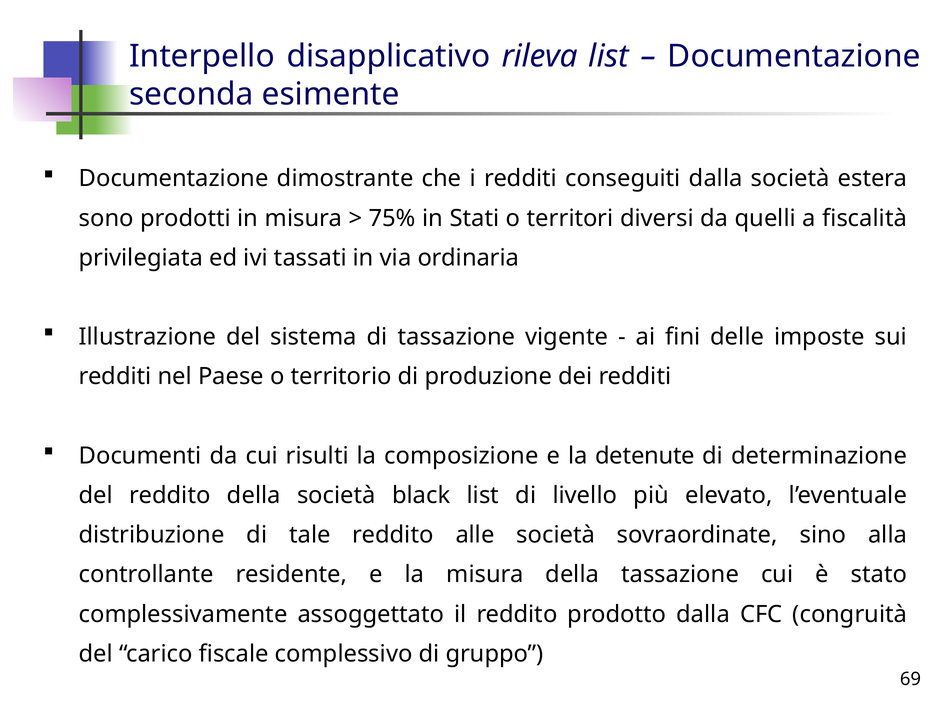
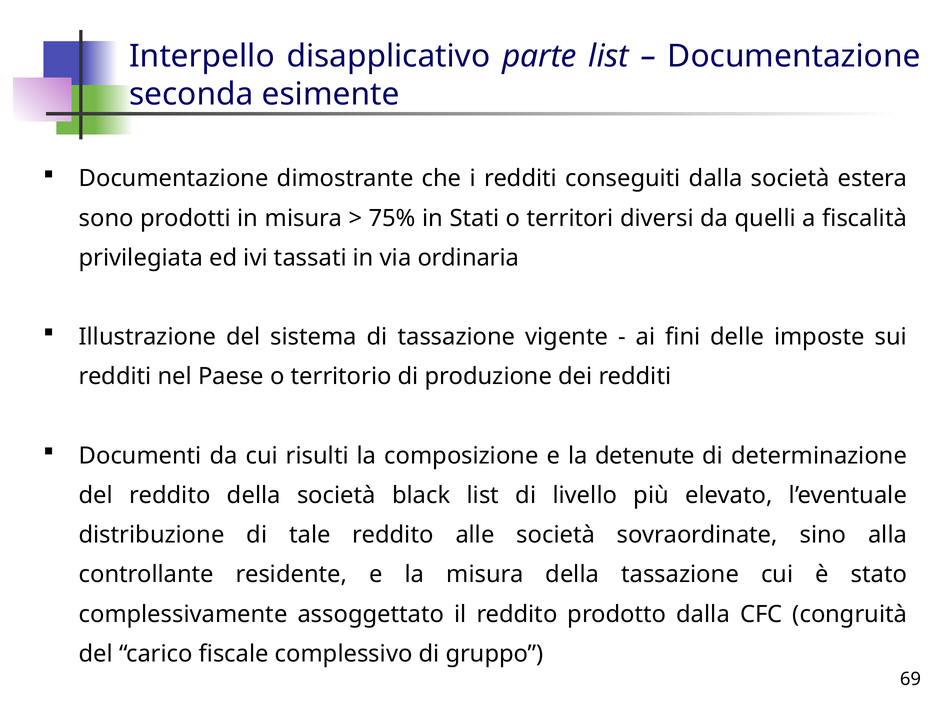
rileva: rileva -> parte (539, 56)
